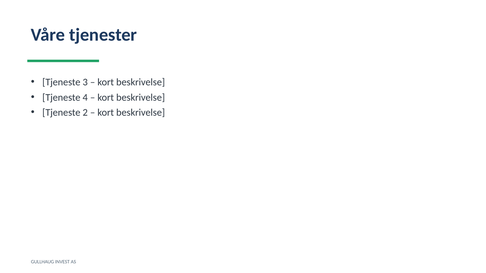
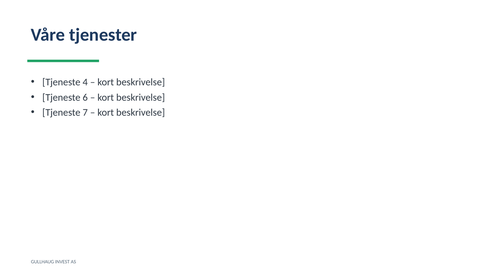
3: 3 -> 4 (85, 82)
4: 4 -> 6 (85, 98)
2: 2 -> 7 (85, 113)
